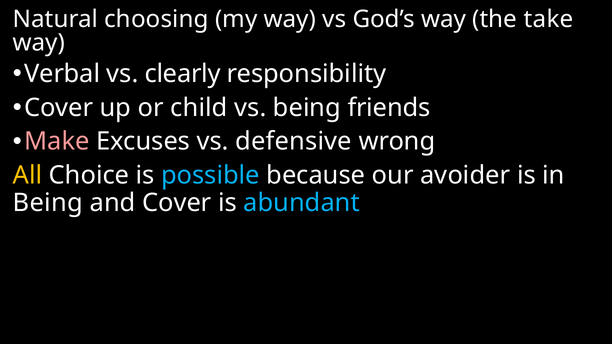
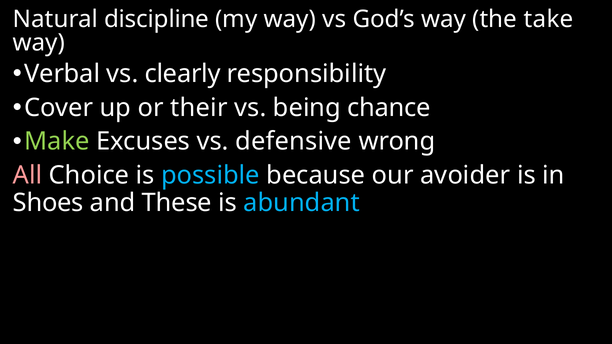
choosing: choosing -> discipline (157, 19)
child: child -> their (199, 108)
friends: friends -> chance (389, 108)
Make colour: pink -> light green (57, 142)
All colour: yellow -> pink (28, 176)
Being: Being -> Shoes (48, 203)
and Cover: Cover -> These (177, 203)
